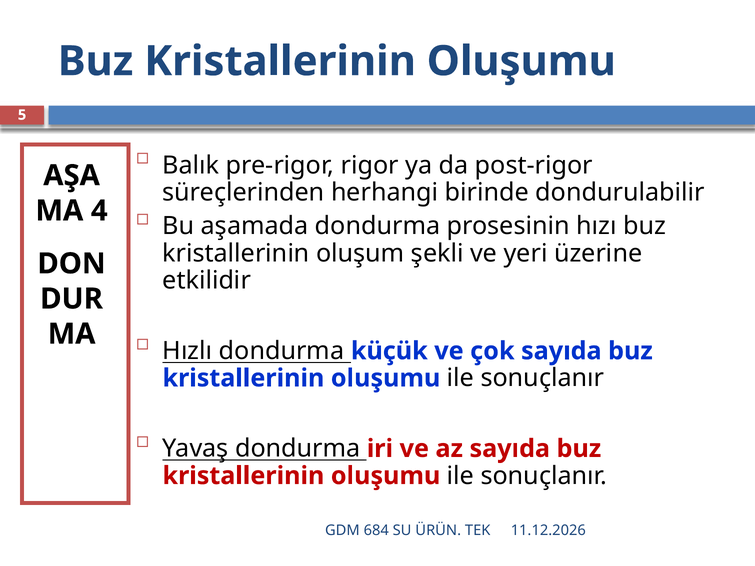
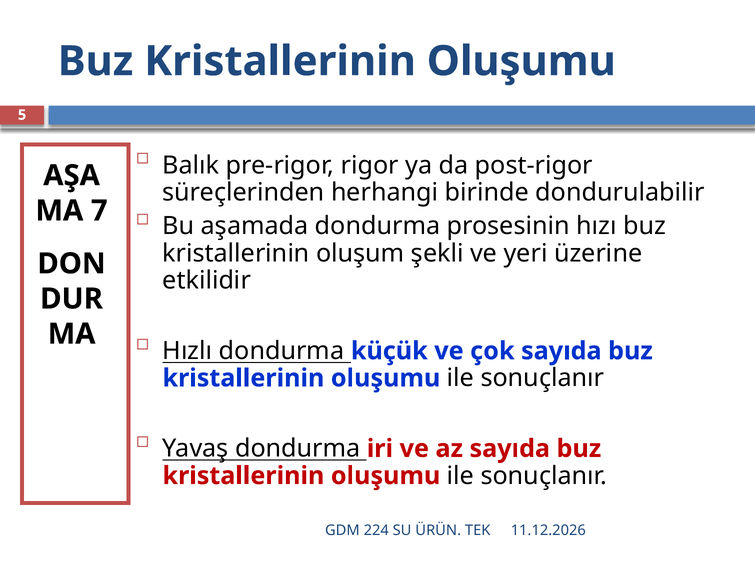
4: 4 -> 7 (99, 211)
684: 684 -> 224 (376, 531)
